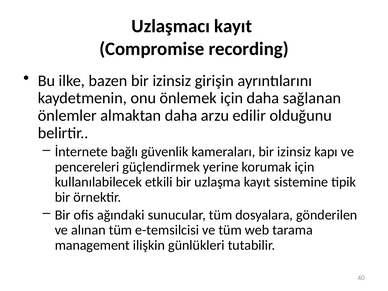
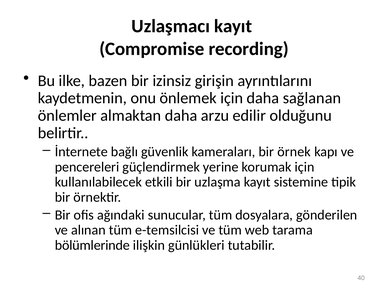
kameraları bir izinsiz: izinsiz -> örnek (294, 152)
management: management -> bölümlerinde (92, 245)
